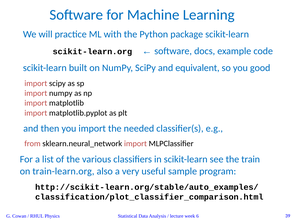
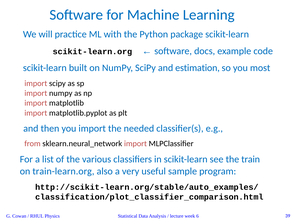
equivalent: equivalent -> estimation (197, 68)
good: good -> most (260, 68)
